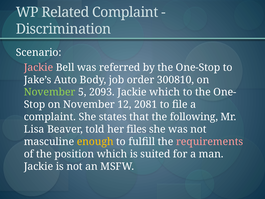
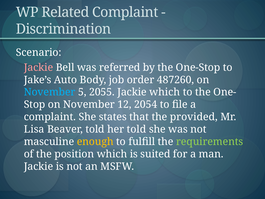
300810: 300810 -> 487260 (176, 80)
November colour: light green -> light blue (50, 92)
2093: 2093 -> 2055 (102, 92)
2081: 2081 -> 2054 (146, 104)
following: following -> provided (194, 117)
her files: files -> told (136, 129)
requirements colour: pink -> light green (210, 142)
